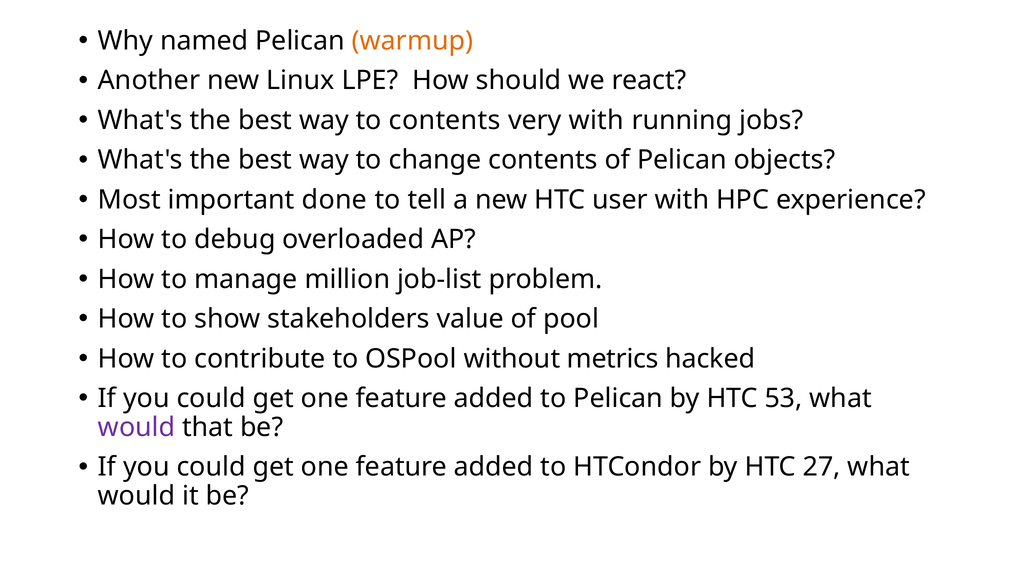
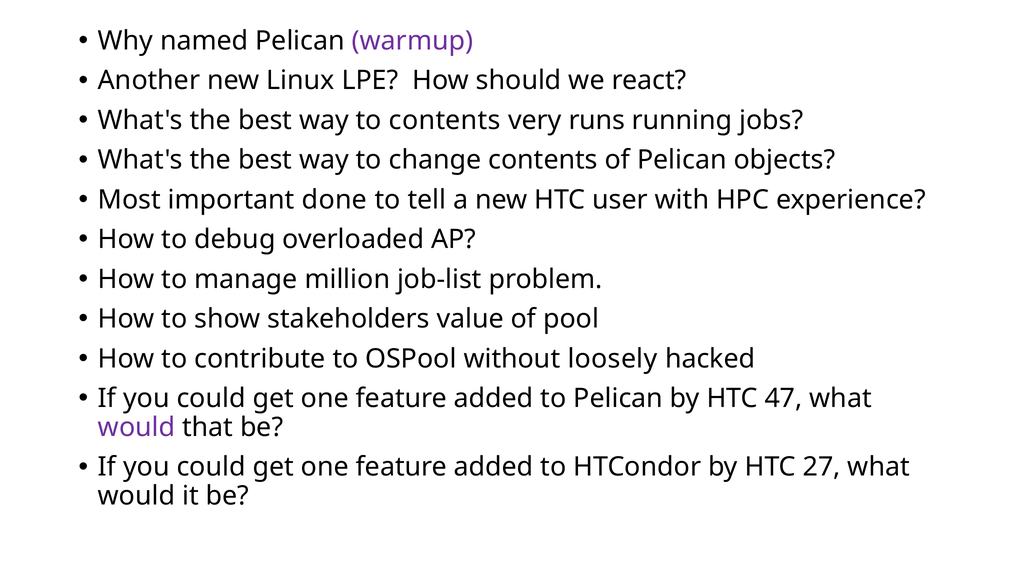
warmup colour: orange -> purple (413, 41)
very with: with -> runs (597, 120)
metrics: metrics -> loosely (613, 359)
53: 53 -> 47 (784, 398)
